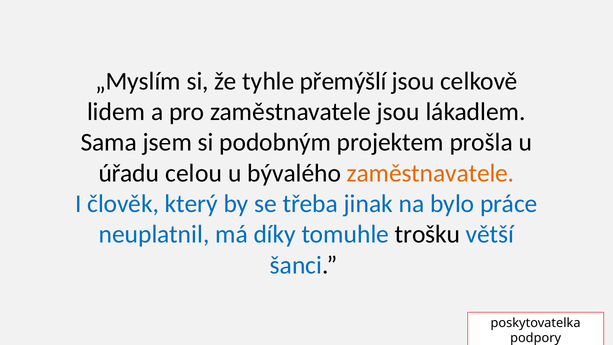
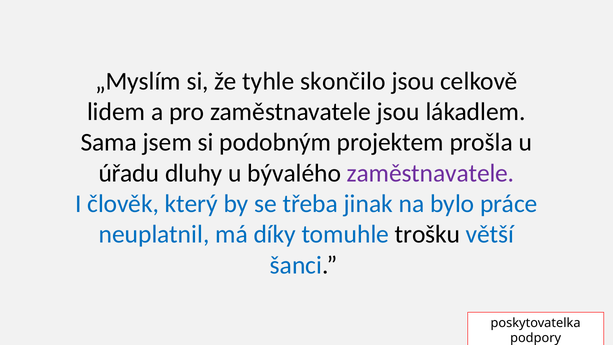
přemýšlí: přemýšlí -> skončilo (343, 81)
celou: celou -> dluhy (194, 173)
zaměstnavatele colour: orange -> purple (431, 173)
